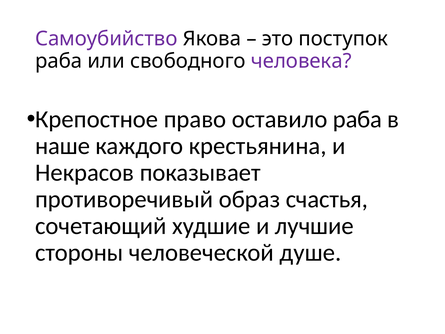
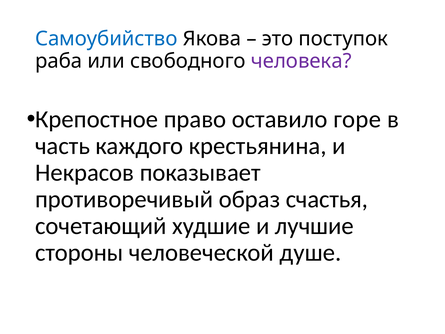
Самоубийство colour: purple -> blue (106, 39)
оставило раба: раба -> горе (357, 119)
наше: наше -> часть (63, 146)
